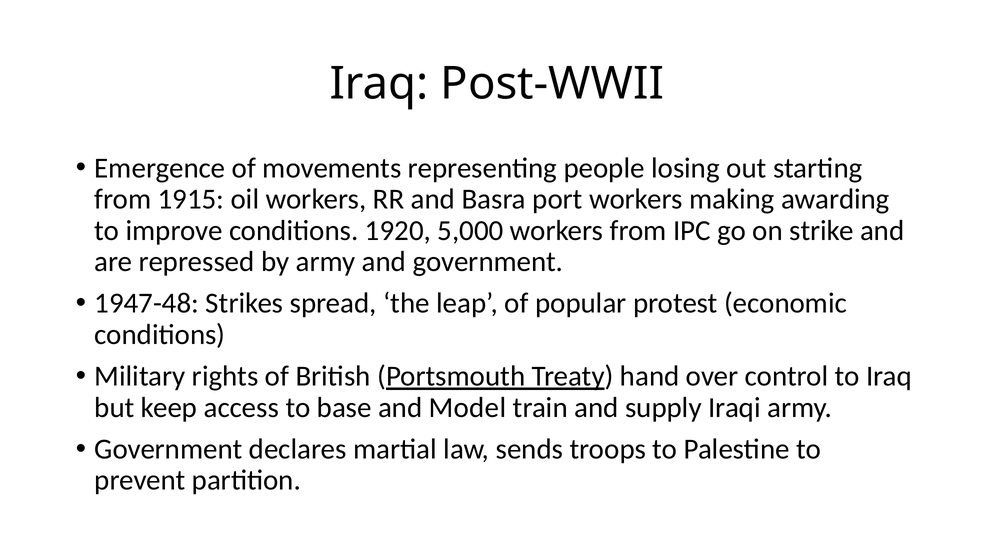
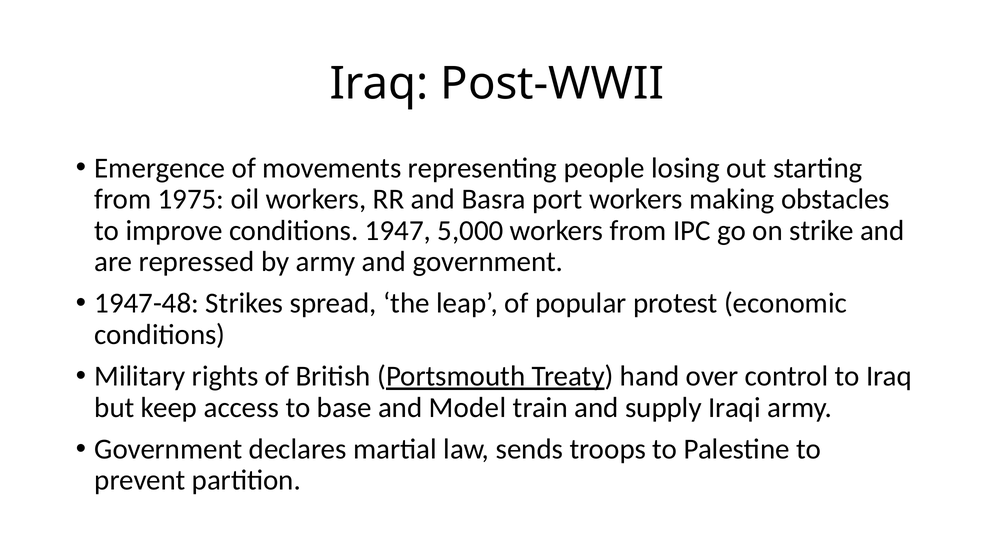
1915: 1915 -> 1975 (191, 199)
awarding: awarding -> obstacles (835, 199)
1920: 1920 -> 1947 (398, 231)
